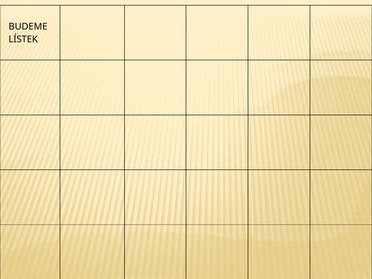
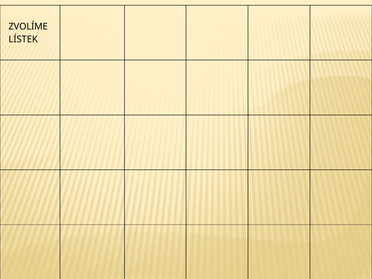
BUDEME: BUDEME -> ZVOLÍME (28, 27)
